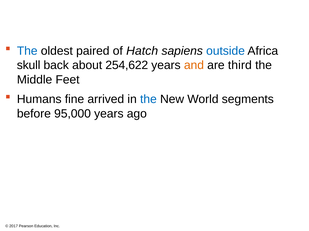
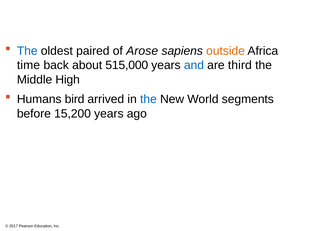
Hatch: Hatch -> Arose (142, 51)
outside colour: blue -> orange (226, 51)
skull: skull -> time (28, 65)
254,622: 254,622 -> 515,000 (127, 65)
and colour: orange -> blue (194, 65)
Feet: Feet -> High (68, 80)
fine: fine -> bird (75, 100)
95,000: 95,000 -> 15,200 (73, 114)
